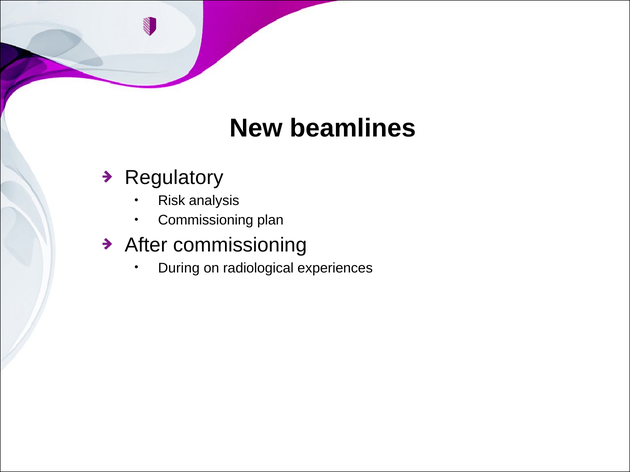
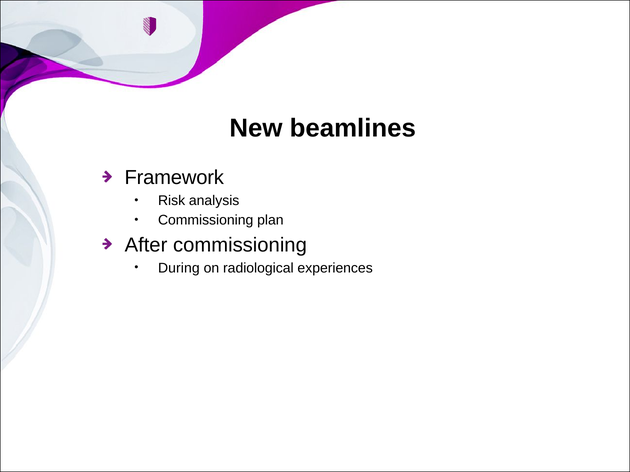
Regulatory: Regulatory -> Framework (174, 178)
